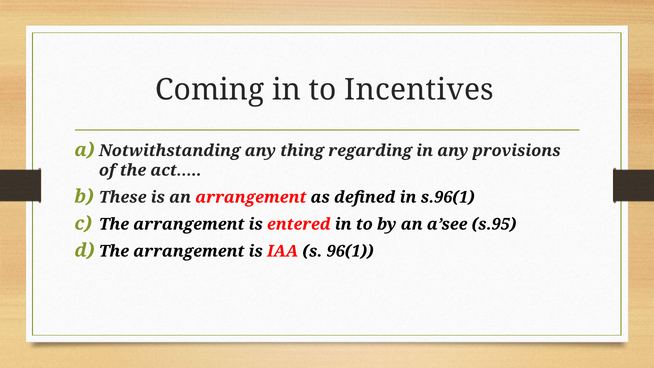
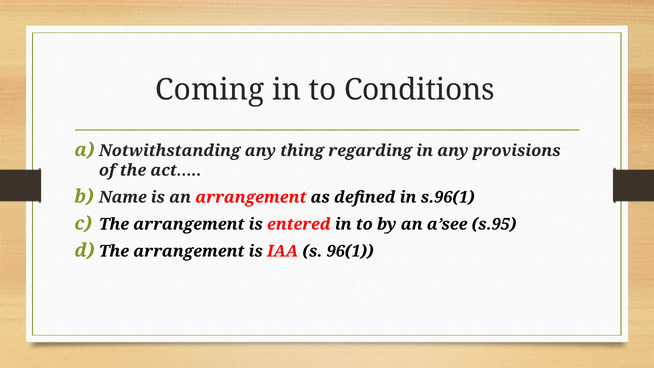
Incentives: Incentives -> Conditions (419, 90)
These: These -> Name (123, 197)
